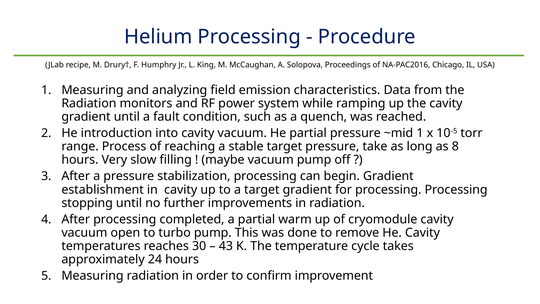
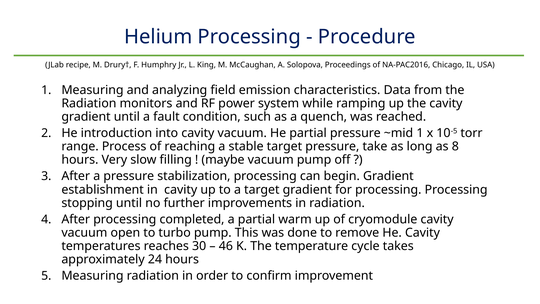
43: 43 -> 46 (226, 246)
